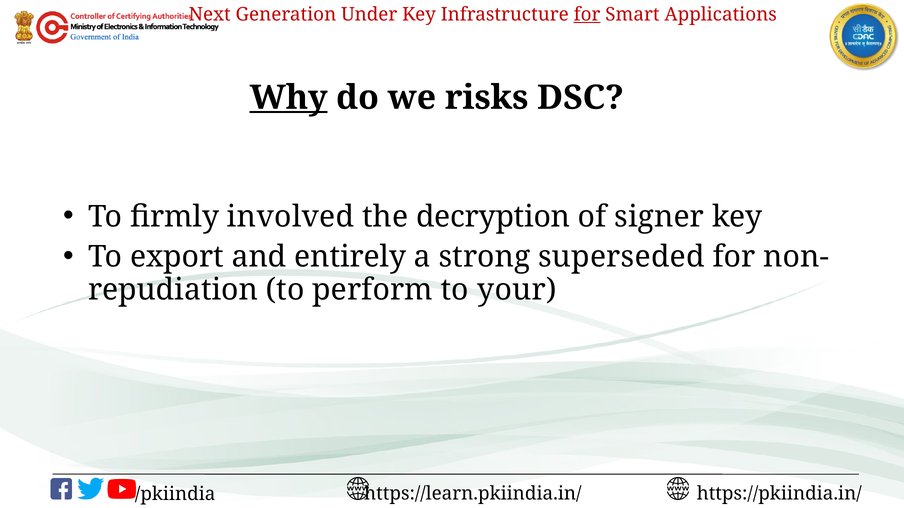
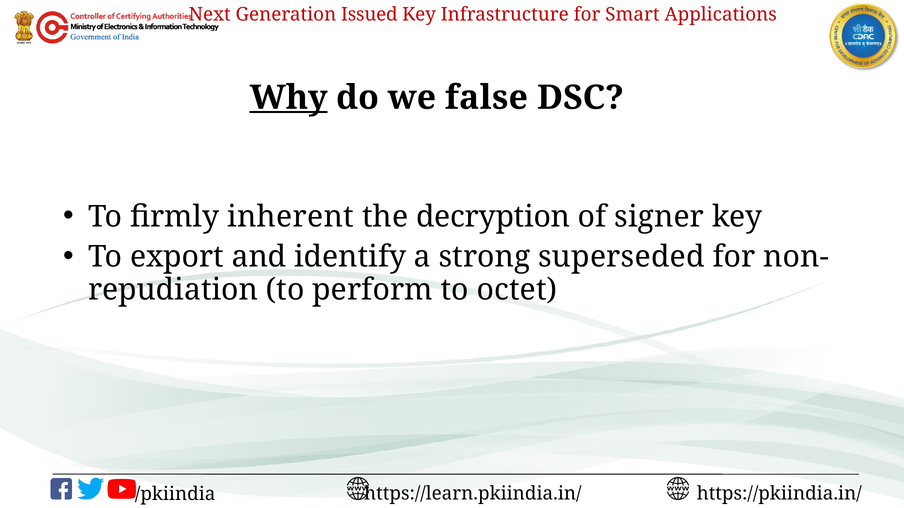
Under: Under -> Issued (369, 15)
for underline: present -> none (587, 15)
risks: risks -> false (486, 98)
involved: involved -> inherent (291, 217)
entirely: entirely -> identify (350, 257)
your: your -> octet (517, 290)
